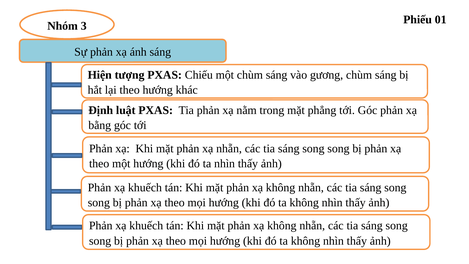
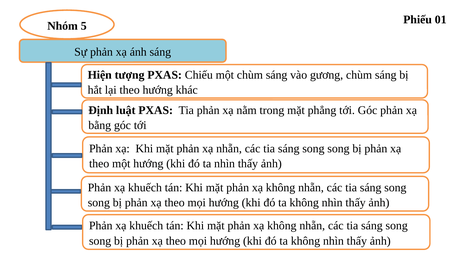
3: 3 -> 5 (84, 26)
